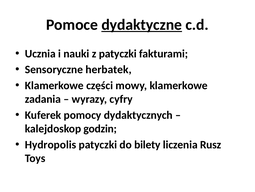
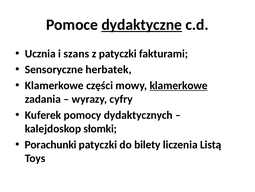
nauki: nauki -> szans (76, 53)
klamerkowe underline: none -> present (179, 85)
godzin: godzin -> słomki (100, 128)
Hydropolis: Hydropolis -> Porachunki (51, 144)
Rusz: Rusz -> Listą (211, 144)
